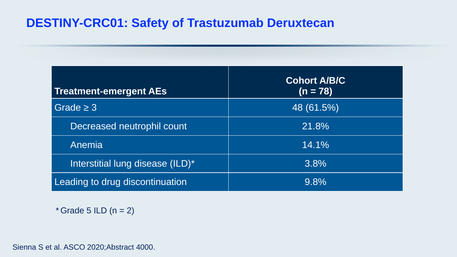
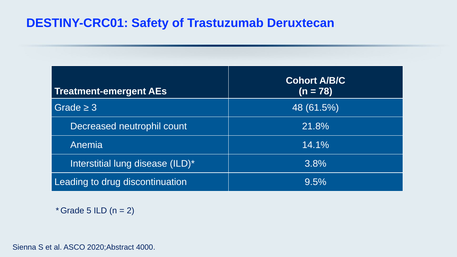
9.8%: 9.8% -> 9.5% (316, 182)
